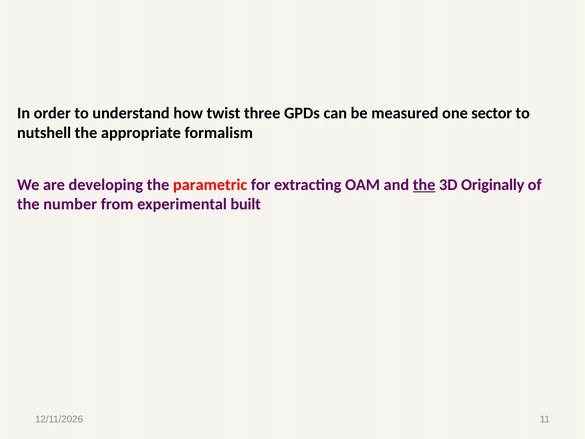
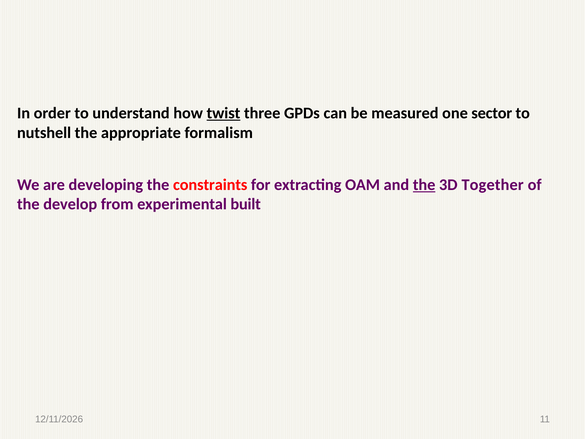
twist underline: none -> present (223, 113)
parametric: parametric -> constraints (210, 185)
Originally: Originally -> Together (493, 185)
number: number -> develop (70, 204)
